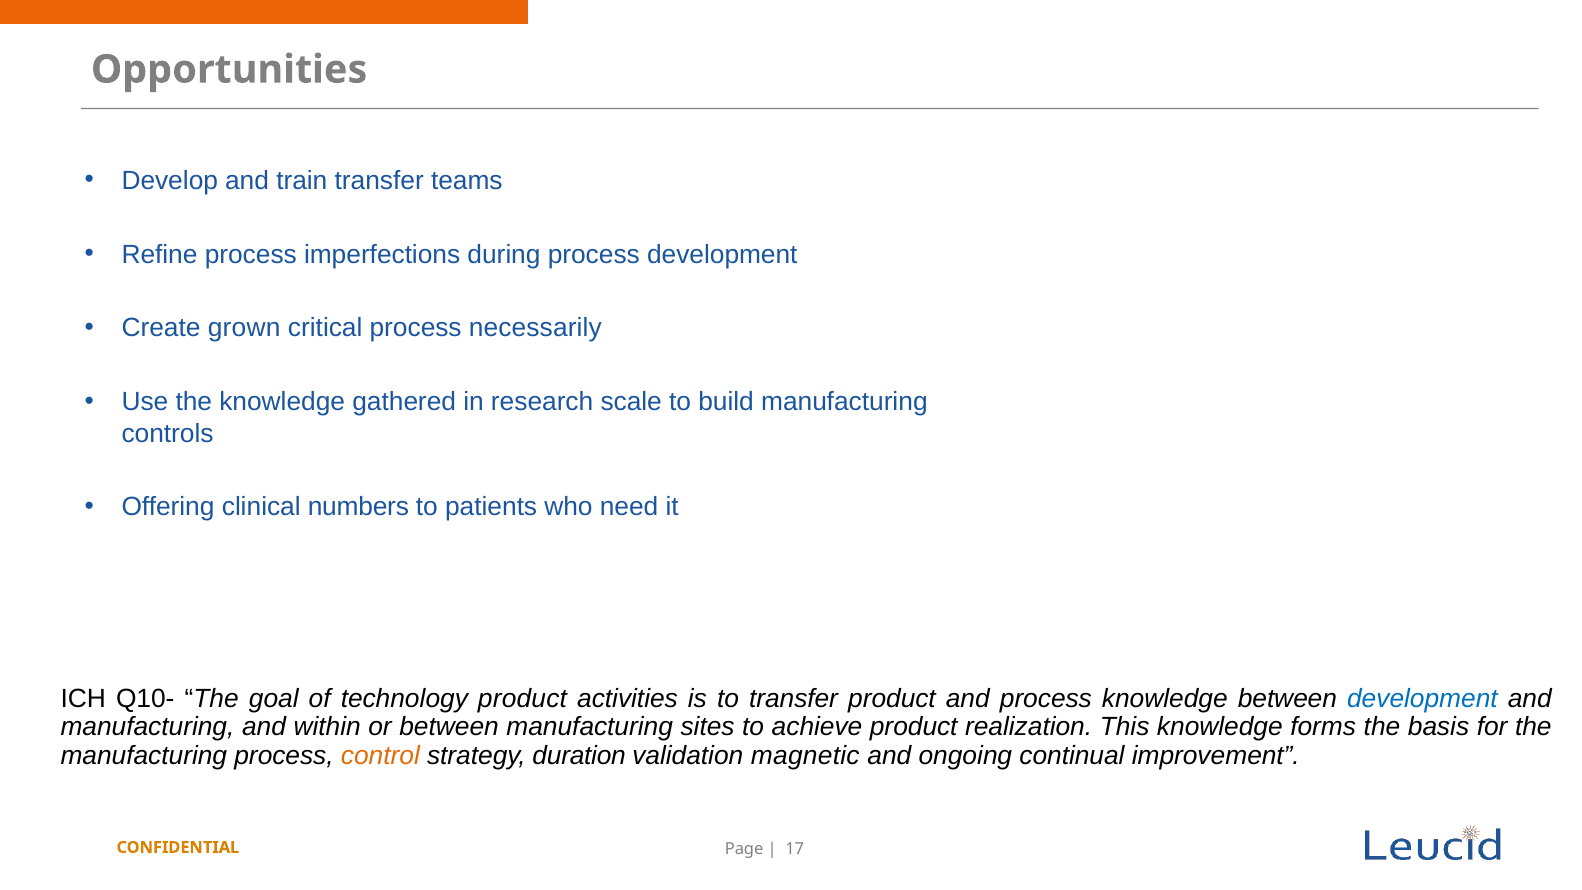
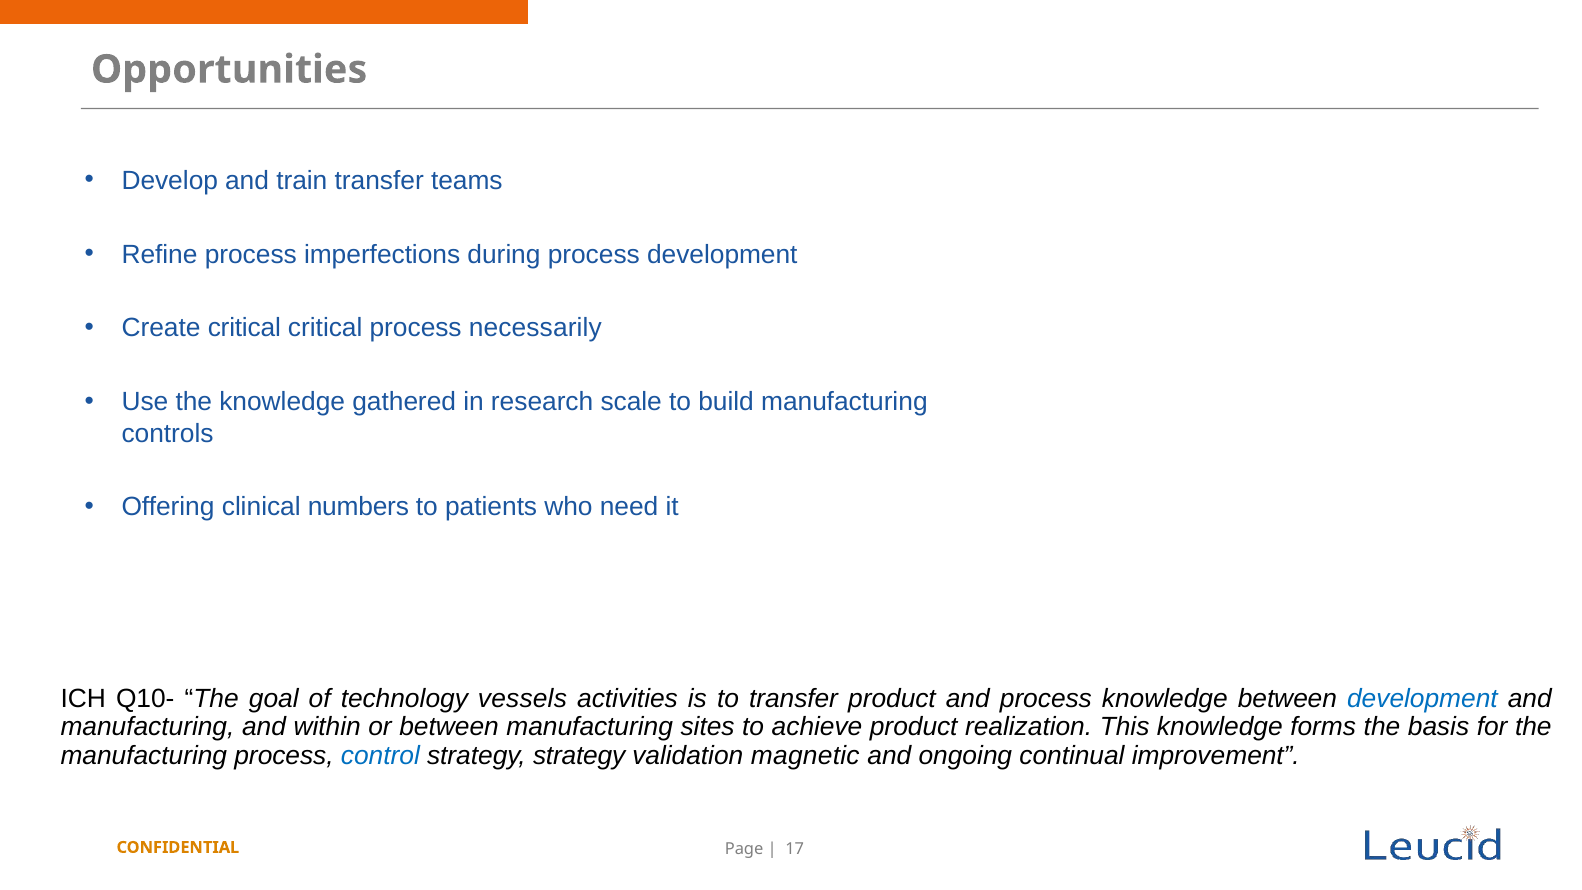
Create grown: grown -> critical (244, 328)
technology product: product -> vessels (522, 699)
control colour: orange -> blue (380, 755)
strategy duration: duration -> strategy (579, 755)
